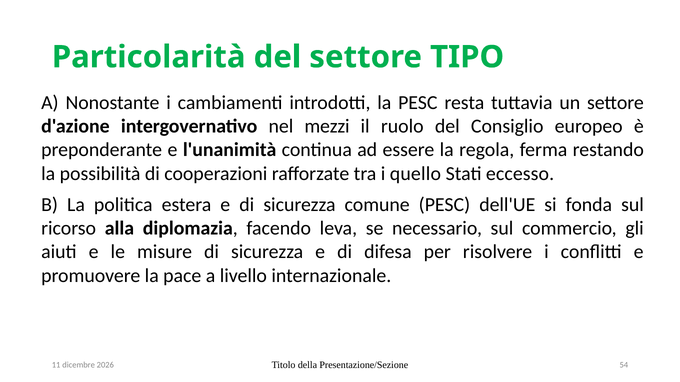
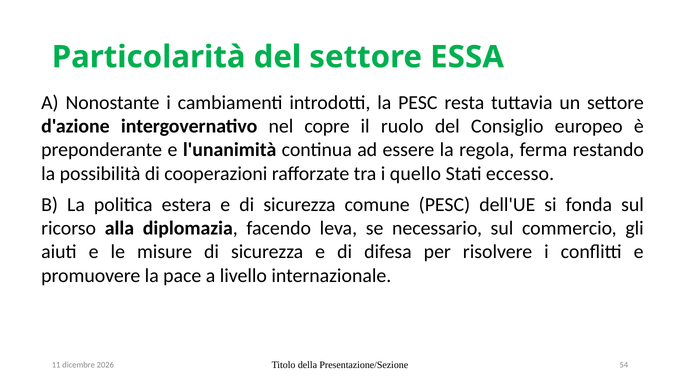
TIPO: TIPO -> ESSA (467, 57)
mezzi: mezzi -> copre (327, 126)
